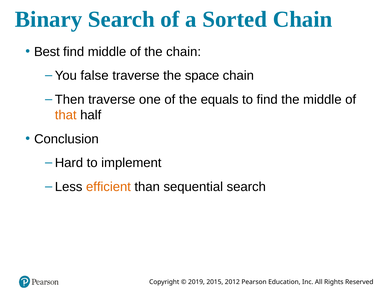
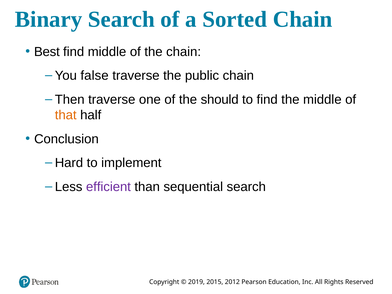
space: space -> public (202, 76)
equals: equals -> should (220, 100)
efficient colour: orange -> purple (108, 187)
